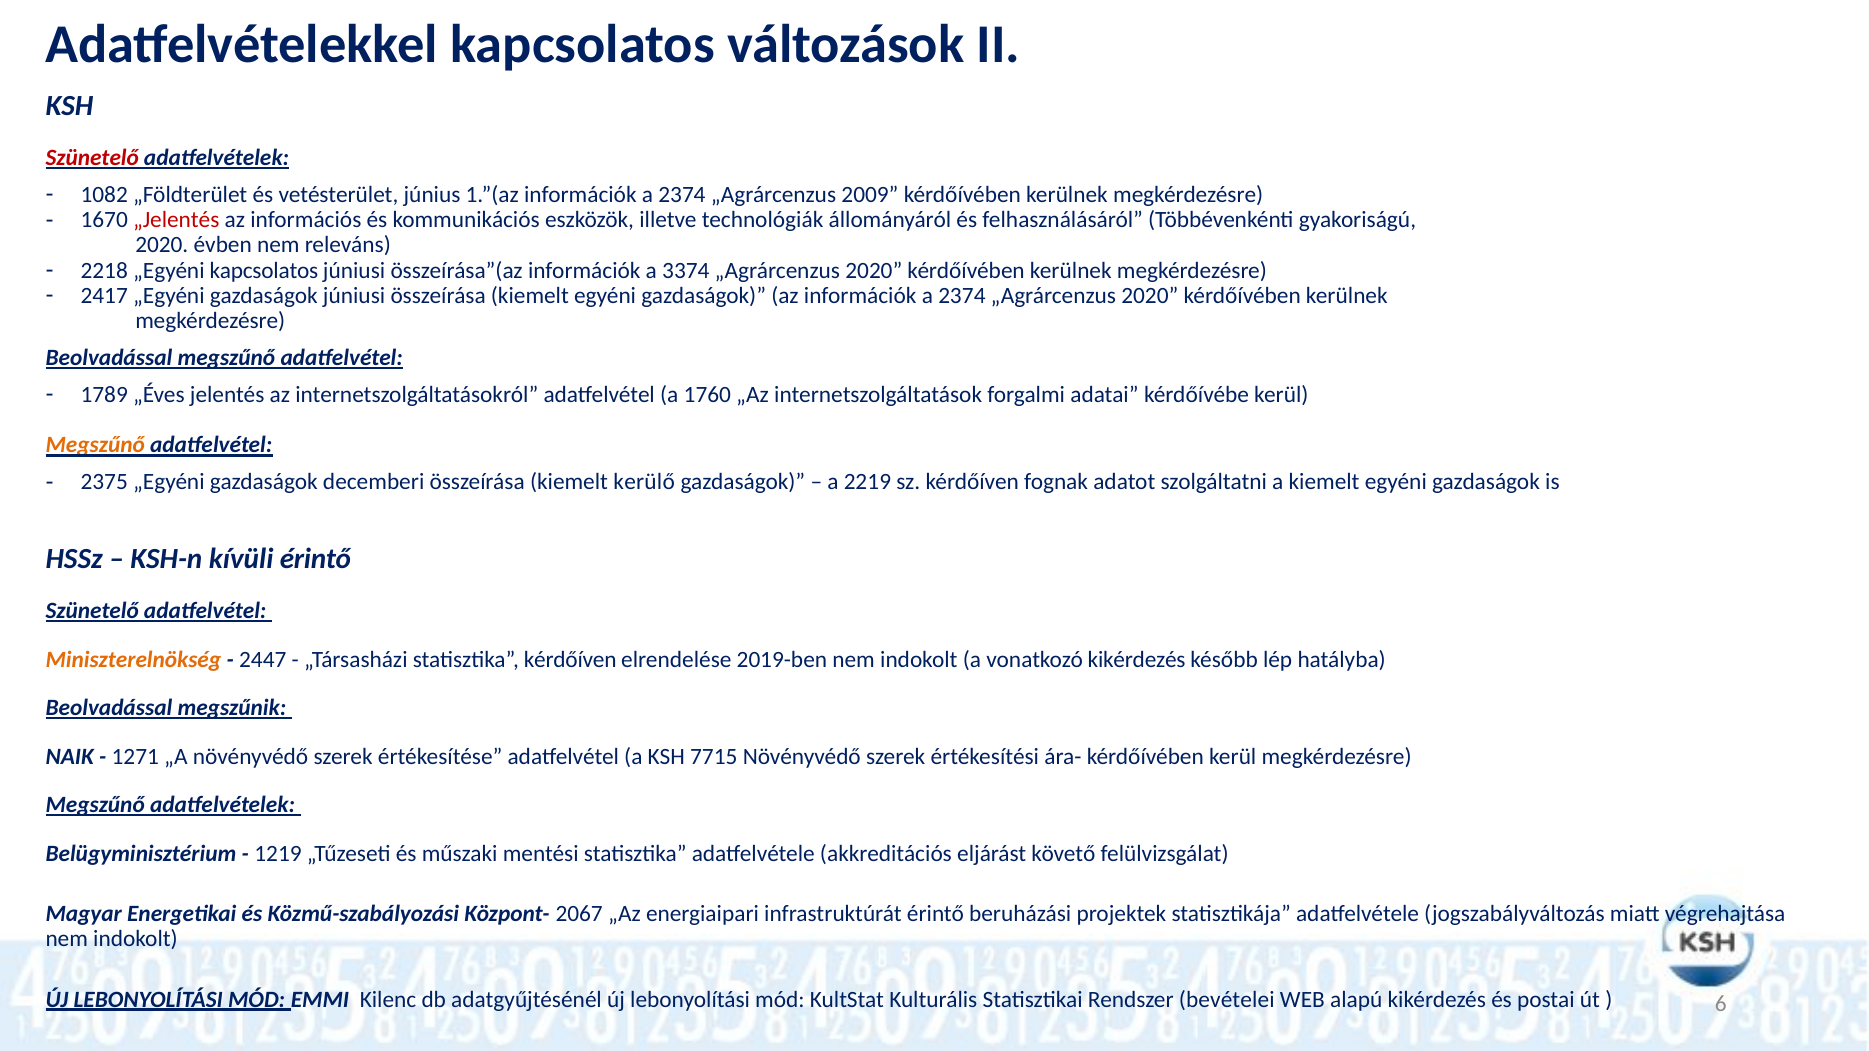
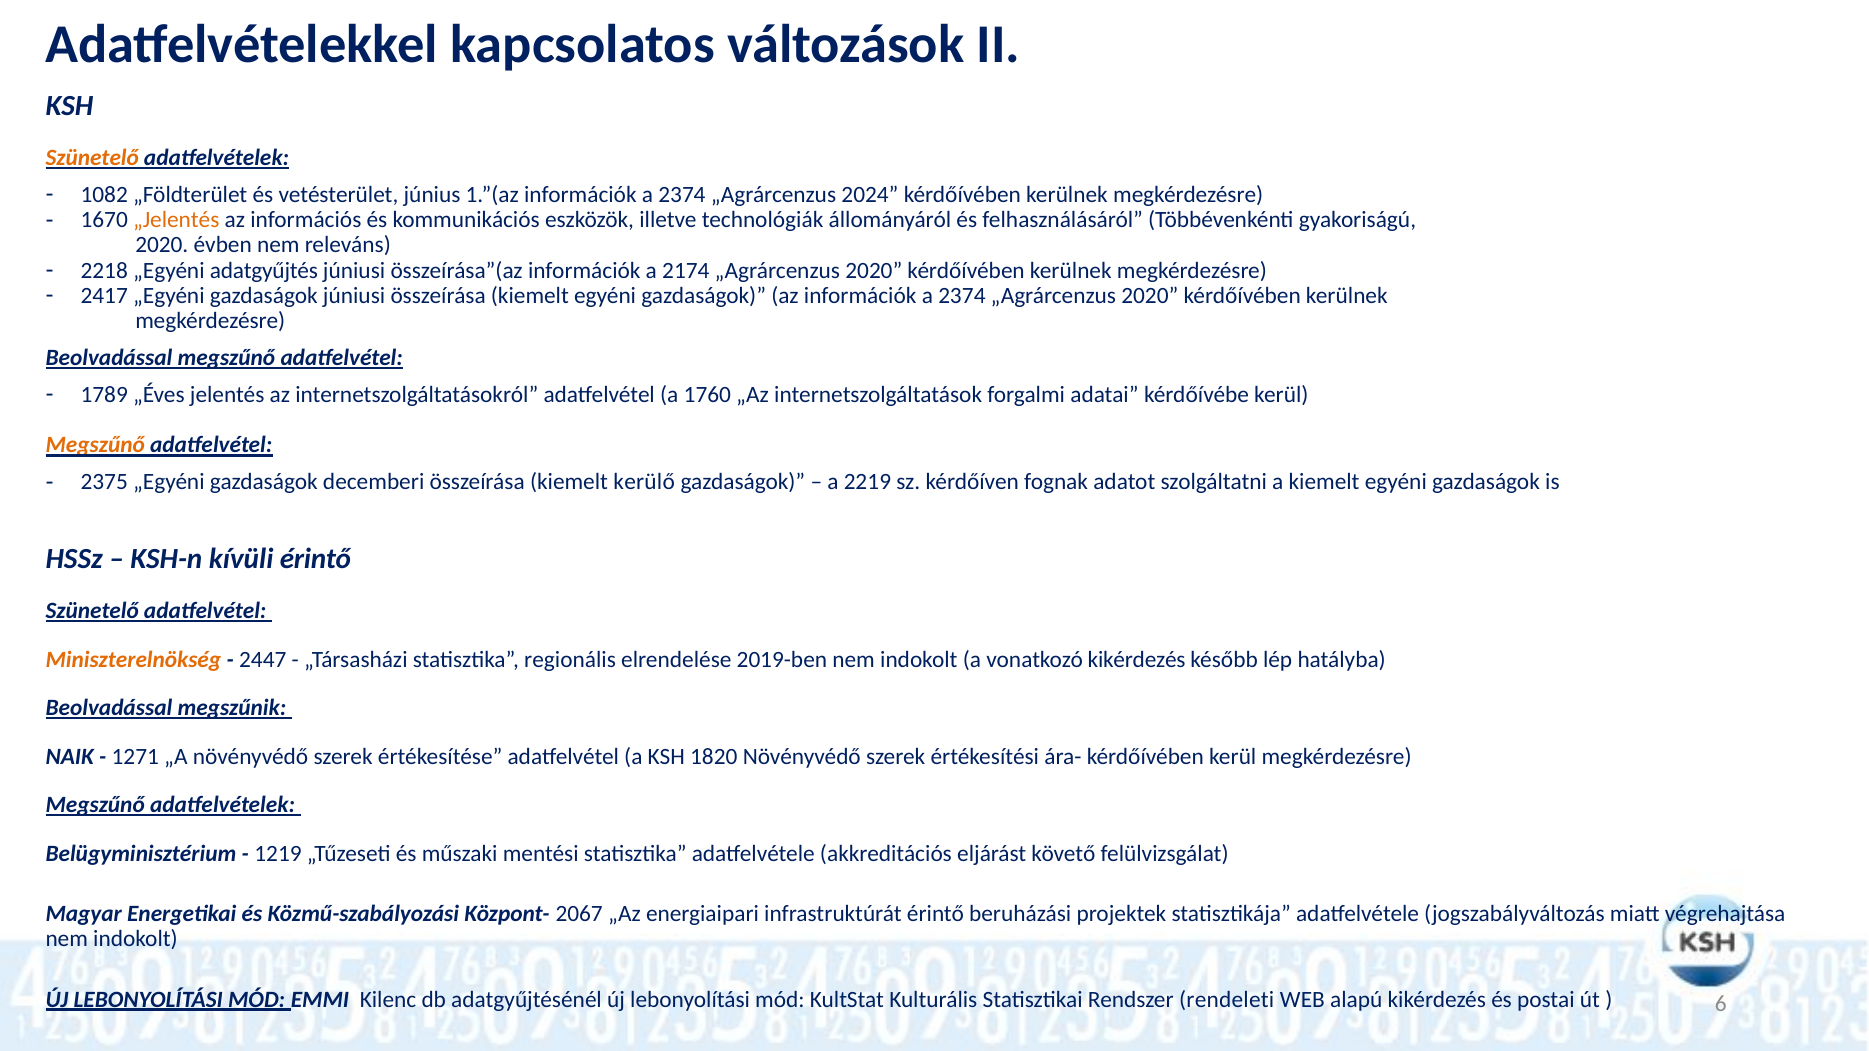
Szünetelő colour: red -> orange (92, 158)
2009: 2009 -> 2024 (870, 195)
„Jelentés colour: red -> orange (176, 220)
„Egyéni kapcsolatos: kapcsolatos -> adatgyűjtés (264, 271)
3374: 3374 -> 2174 (686, 271)
statisztika kérdőíven: kérdőíven -> regionális (570, 660)
7715: 7715 -> 1820 (714, 757)
bevételei: bevételei -> rendeleti (1227, 1000)
